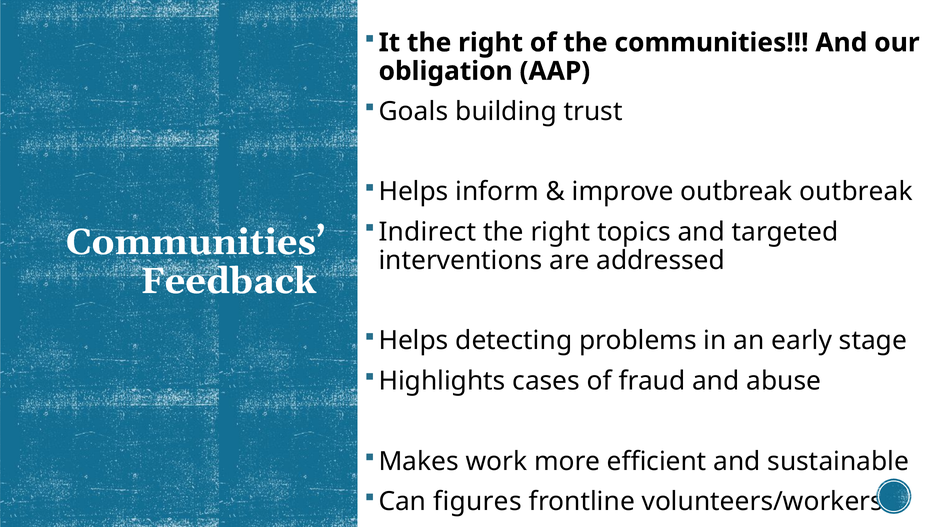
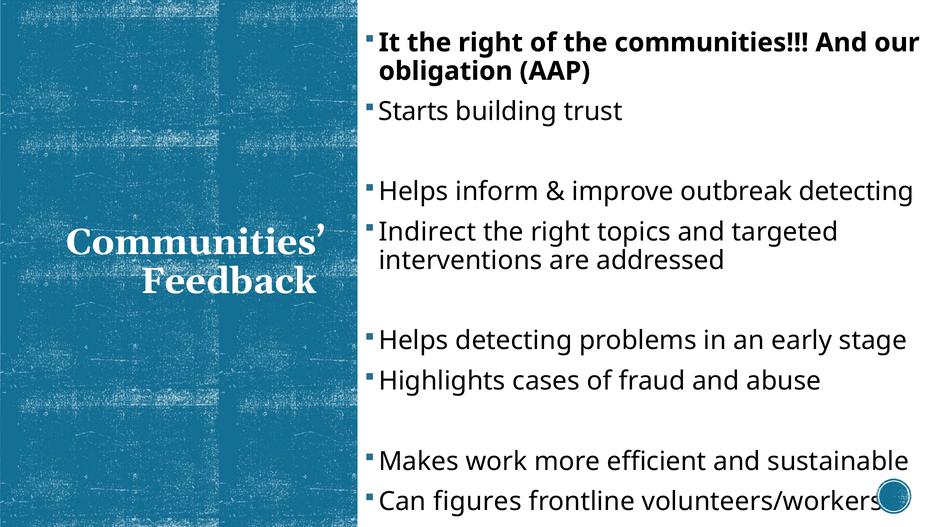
Goals: Goals -> Starts (414, 111)
outbreak outbreak: outbreak -> detecting (856, 192)
